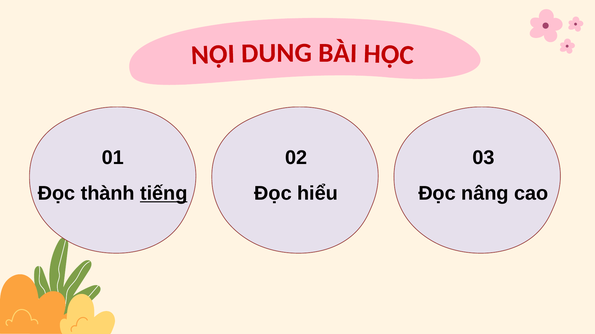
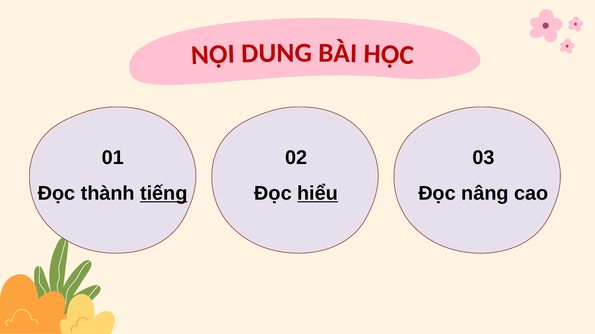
hiểu underline: none -> present (318, 194)
